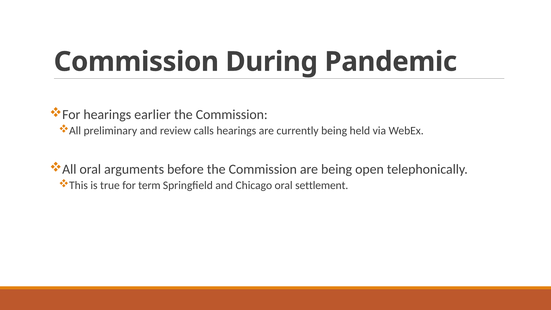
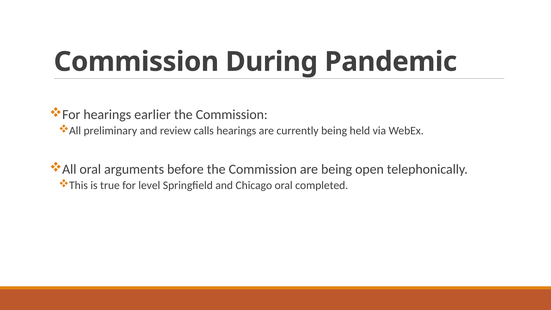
term: term -> level (149, 185)
settlement: settlement -> completed (322, 185)
